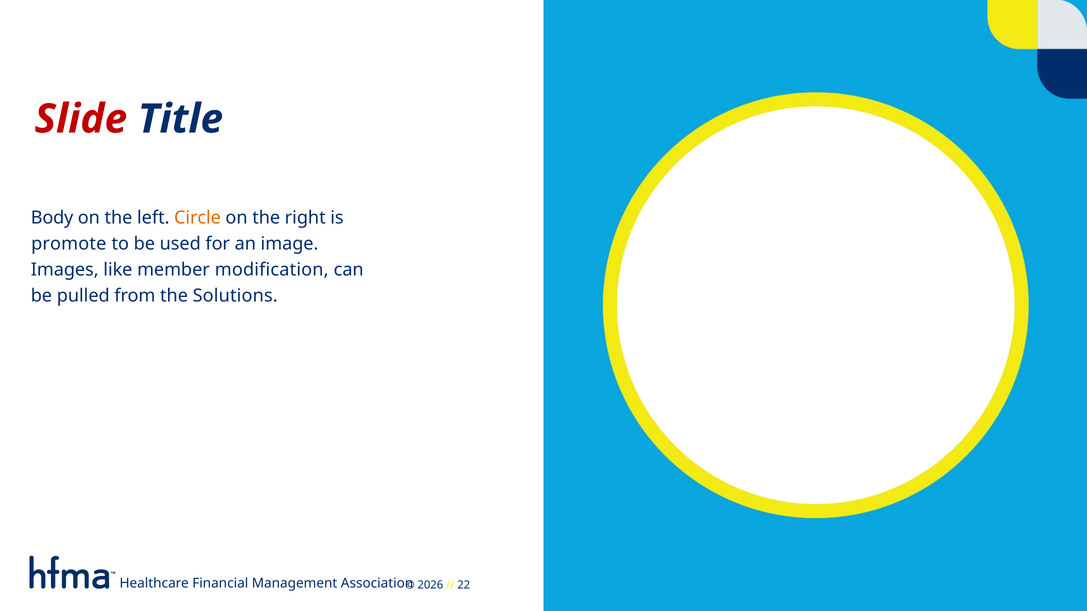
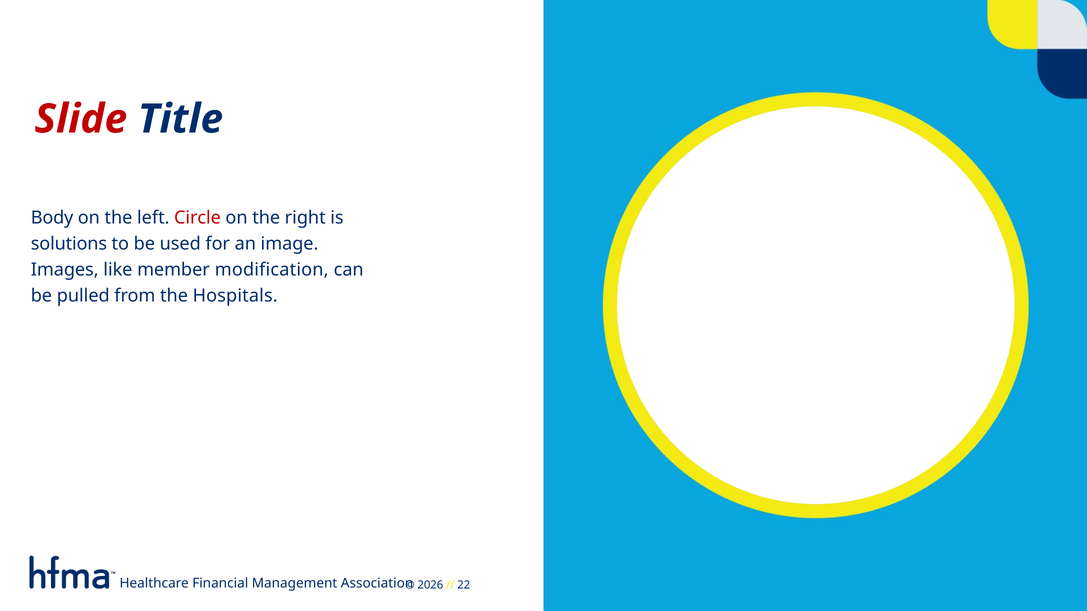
Circle colour: orange -> red (198, 218)
promote: promote -> solutions (69, 244)
Solutions: Solutions -> Hospitals (235, 296)
